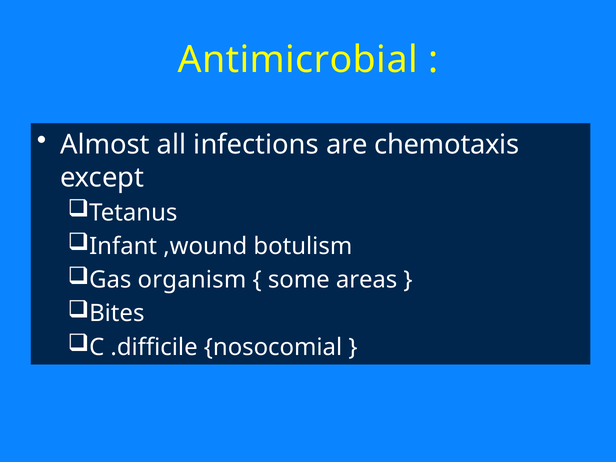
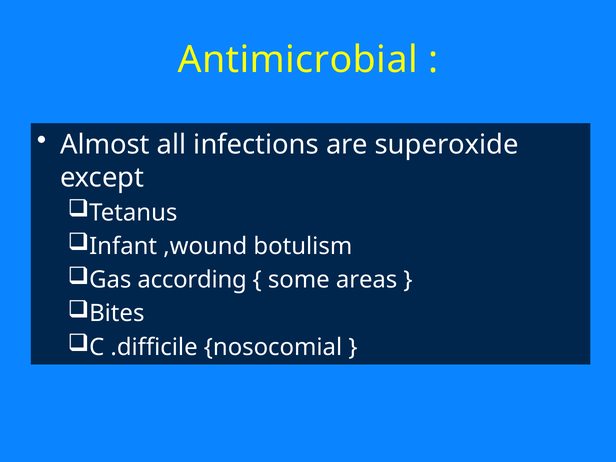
chemotaxis: chemotaxis -> superoxide (447, 145)
organism: organism -> according (192, 280)
